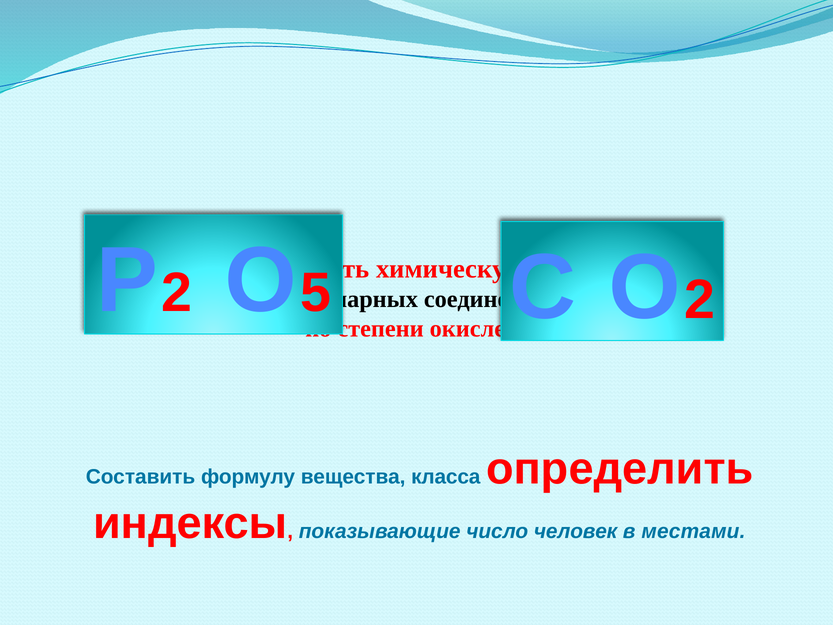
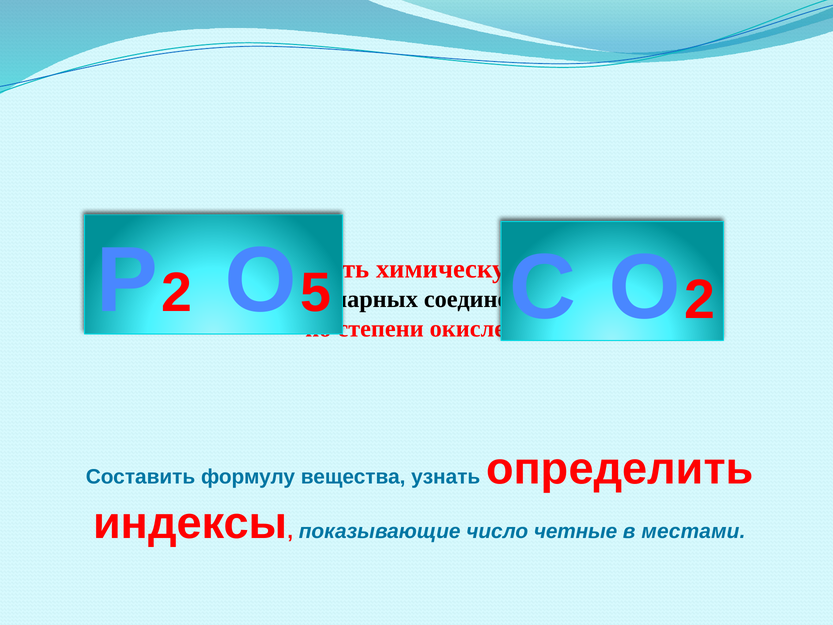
класса: класса -> узнать (446, 477)
человек: человек -> четные (576, 531)
